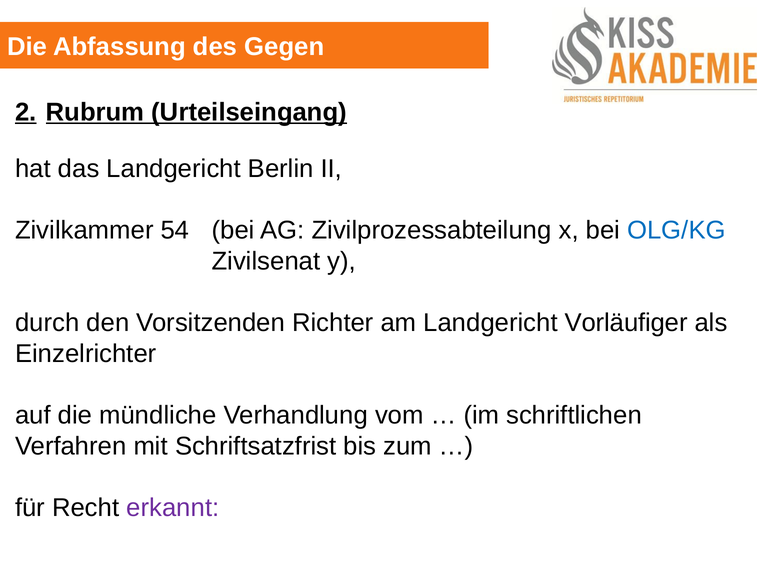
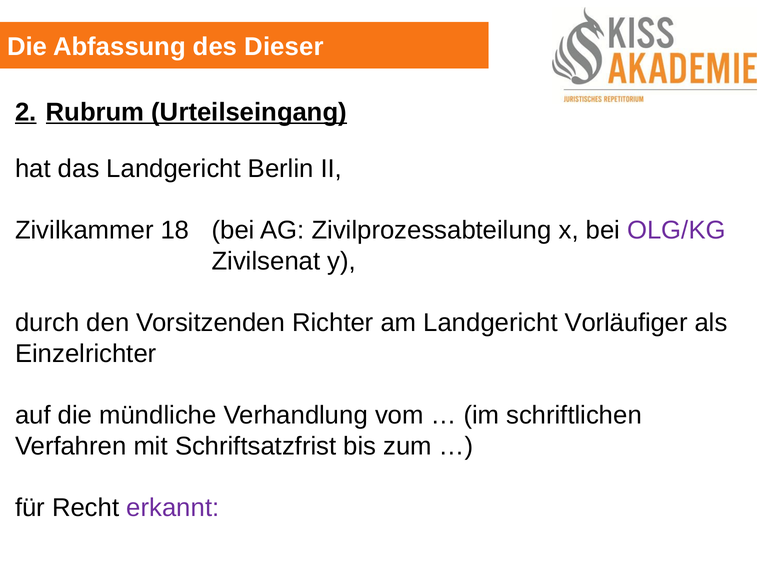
Gegen: Gegen -> Dieser (284, 47)
54: 54 -> 18 (175, 230)
OLG/KG colour: blue -> purple (676, 230)
